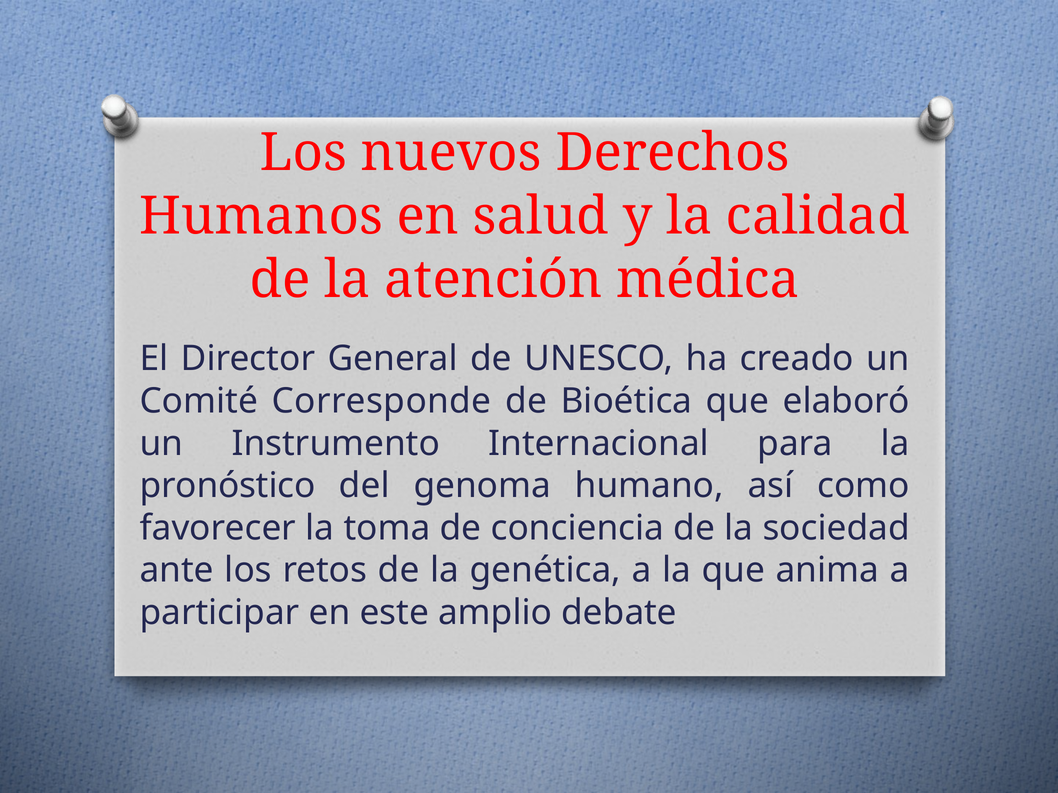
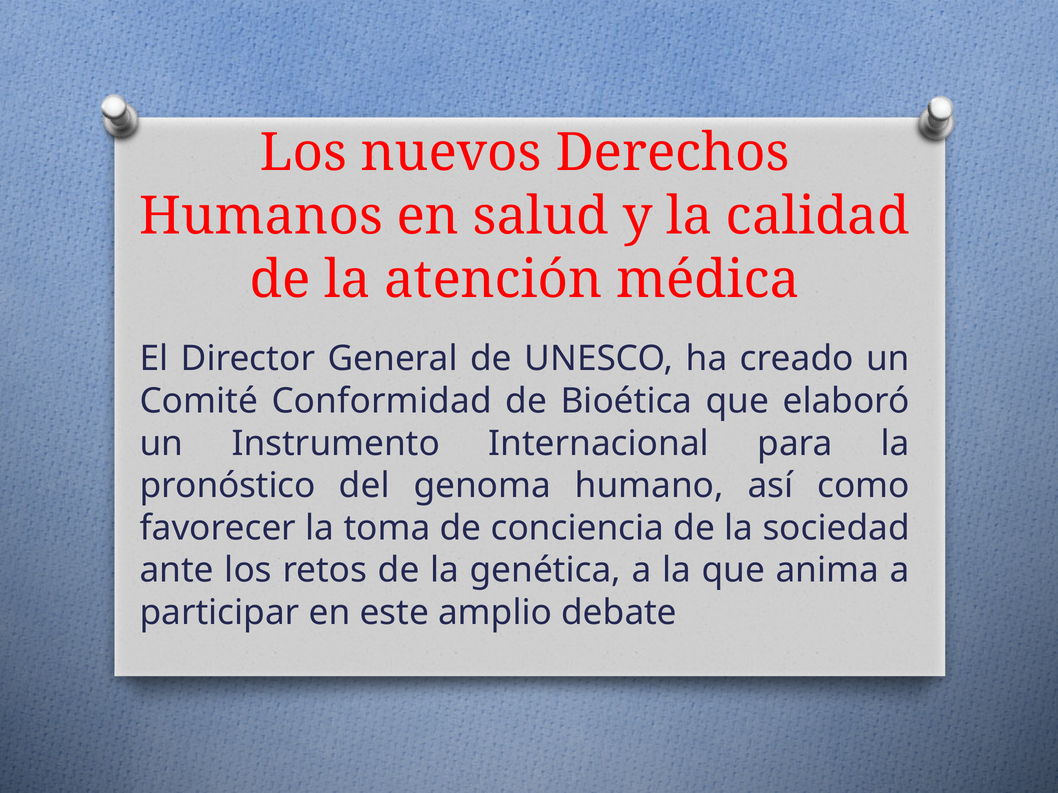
Corresponde: Corresponde -> Conformidad (382, 401)
